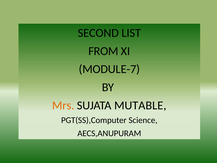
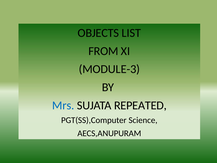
SECOND: SECOND -> OBJECTS (98, 33)
MODULE-7: MODULE-7 -> MODULE-3 (109, 69)
Mrs colour: orange -> blue (63, 105)
MUTABLE: MUTABLE -> REPEATED (140, 105)
